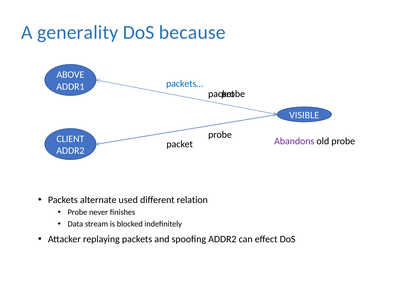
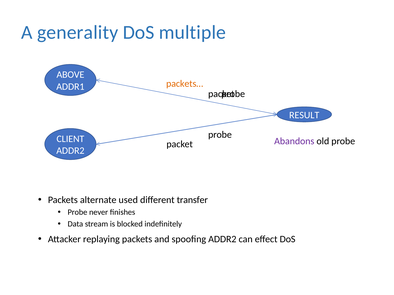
because: because -> multiple (192, 32)
packets… colour: blue -> orange (185, 84)
VISIBLE: VISIBLE -> RESULT (304, 115)
relation: relation -> transfer (192, 200)
